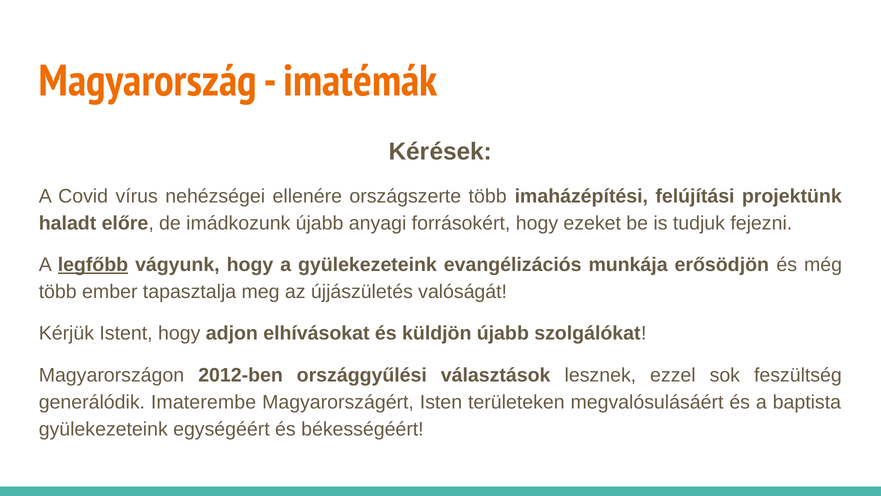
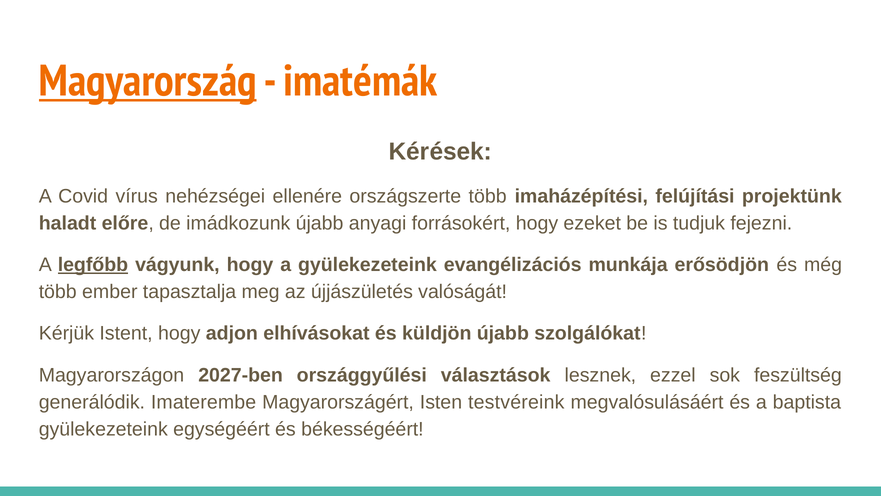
Magyarország underline: none -> present (148, 81)
2012-ben: 2012-ben -> 2027-ben (241, 375)
területeken: területeken -> testvéreink (516, 402)
